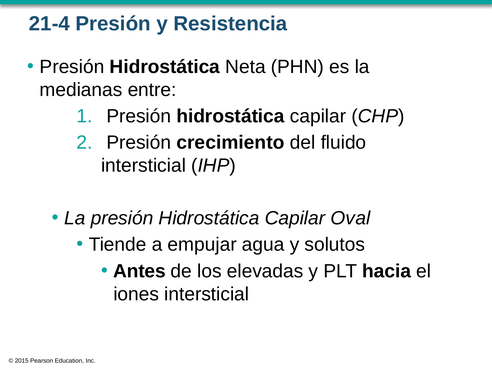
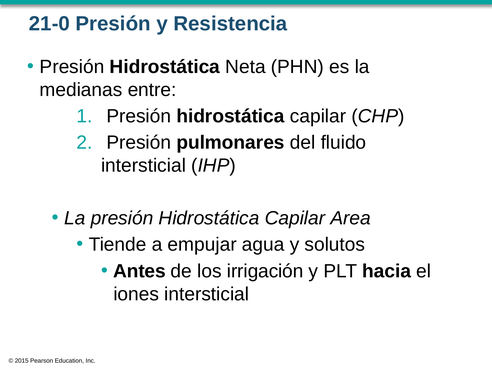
21-4: 21-4 -> 21-0 (49, 24)
crecimiento: crecimiento -> pulmonares (231, 143)
Oval: Oval -> Area (351, 218)
elevadas: elevadas -> irrigación (265, 271)
